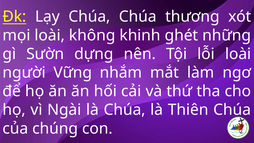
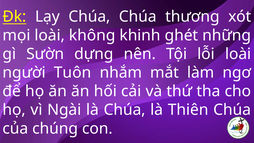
Vững: Vững -> Tuôn (73, 73)
